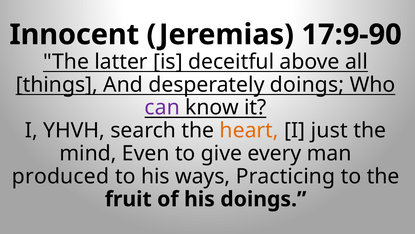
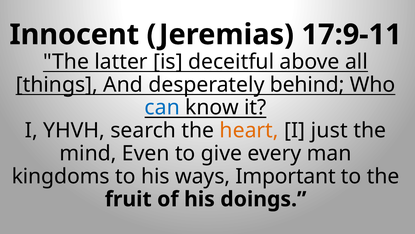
17:9-90: 17:9-90 -> 17:9-11 (352, 35)
desperately doings: doings -> behind (307, 85)
can colour: purple -> blue (162, 107)
produced: produced -> kingdoms (61, 176)
Practicing: Practicing -> Important (286, 176)
